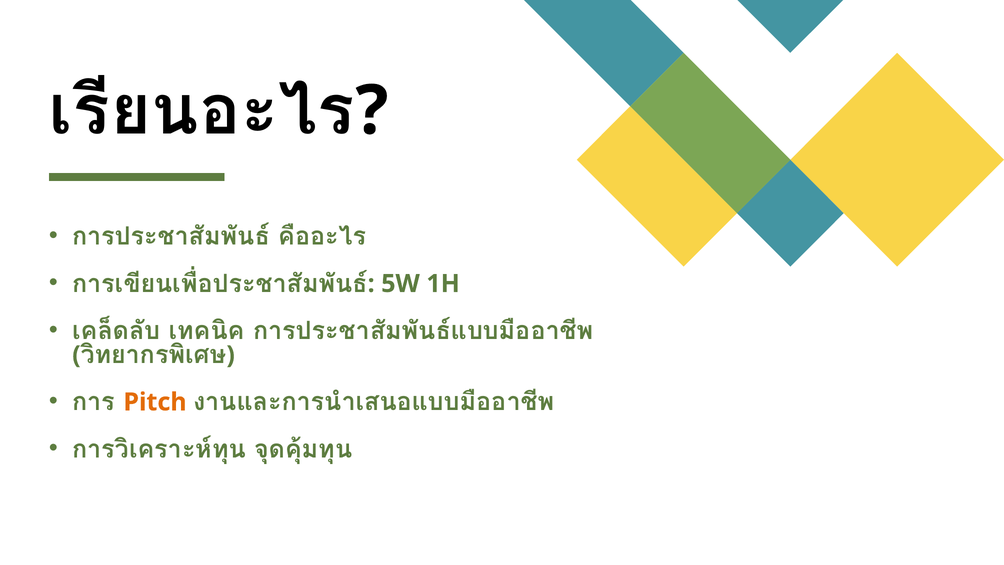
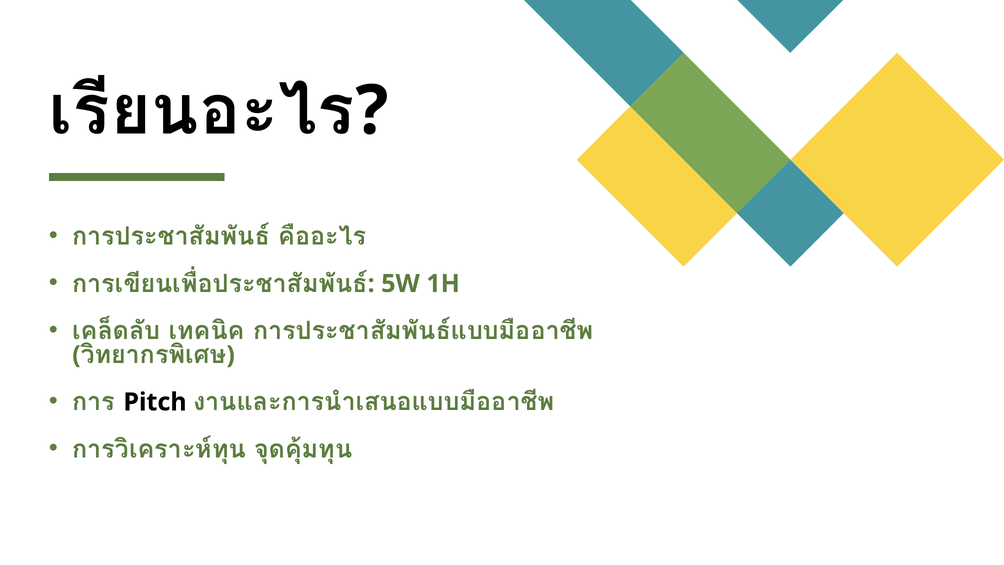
Pitch colour: orange -> black (155, 402)
